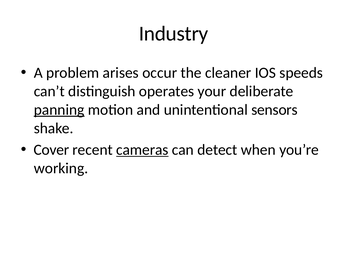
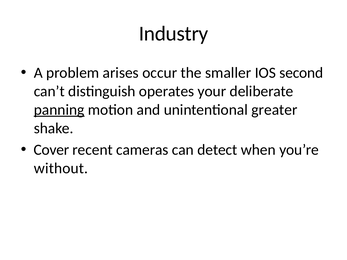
cleaner: cleaner -> smaller (228, 73)
speeds: speeds -> second (301, 73)
sensors: sensors -> greater (274, 110)
cameras underline: present -> none (142, 150)
working: working -> without (61, 168)
